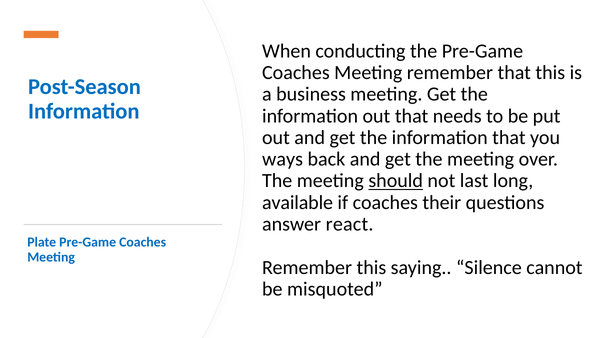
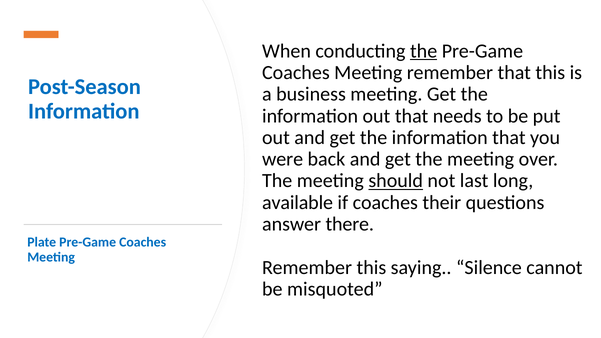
the underline: none -> present (424, 51)
ways: ways -> were (283, 159)
react: react -> there (350, 224)
